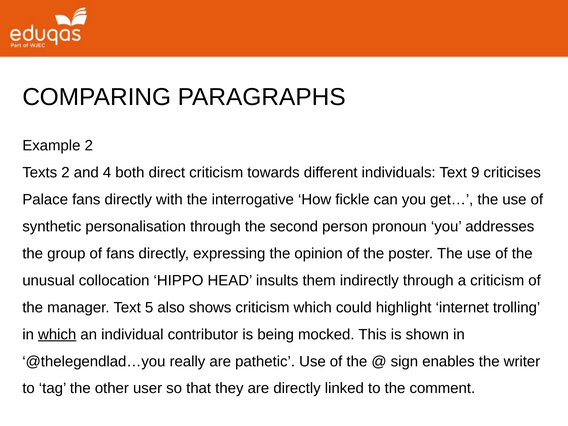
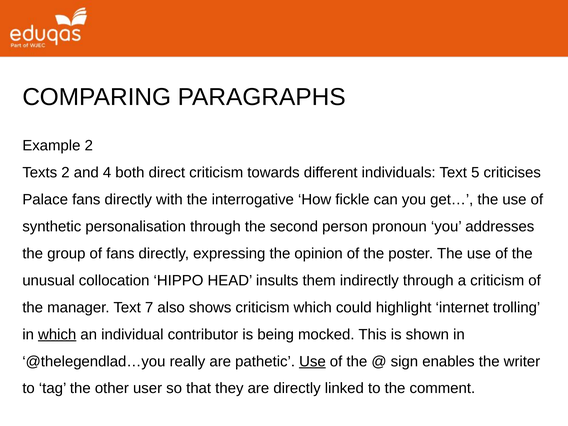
9: 9 -> 5 (475, 173)
5: 5 -> 7 (149, 307)
Use underline: none -> present (312, 361)
